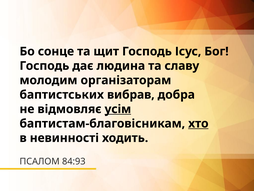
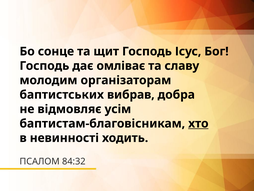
людина: людина -> омліває (121, 66)
усім underline: present -> none (118, 109)
84:93: 84:93 -> 84:32 (74, 161)
